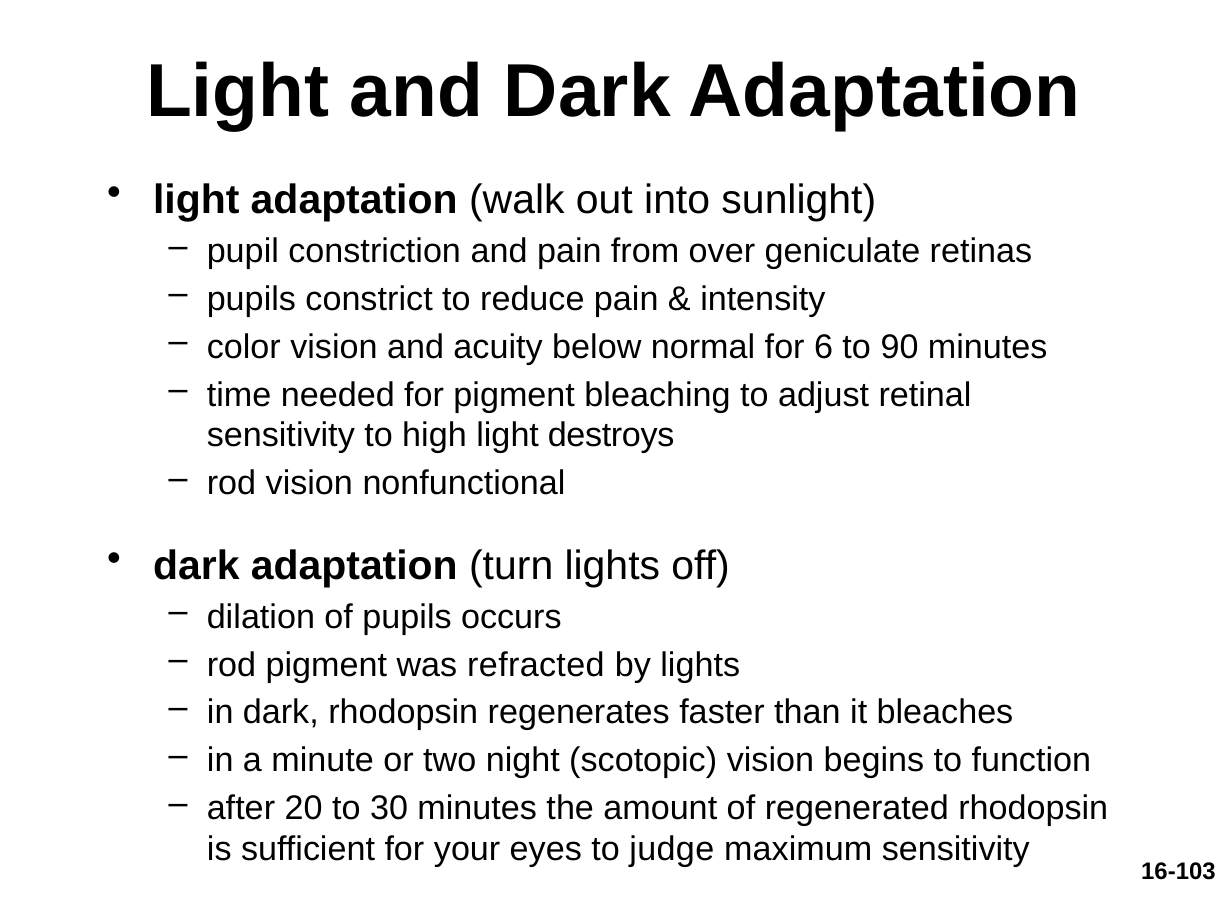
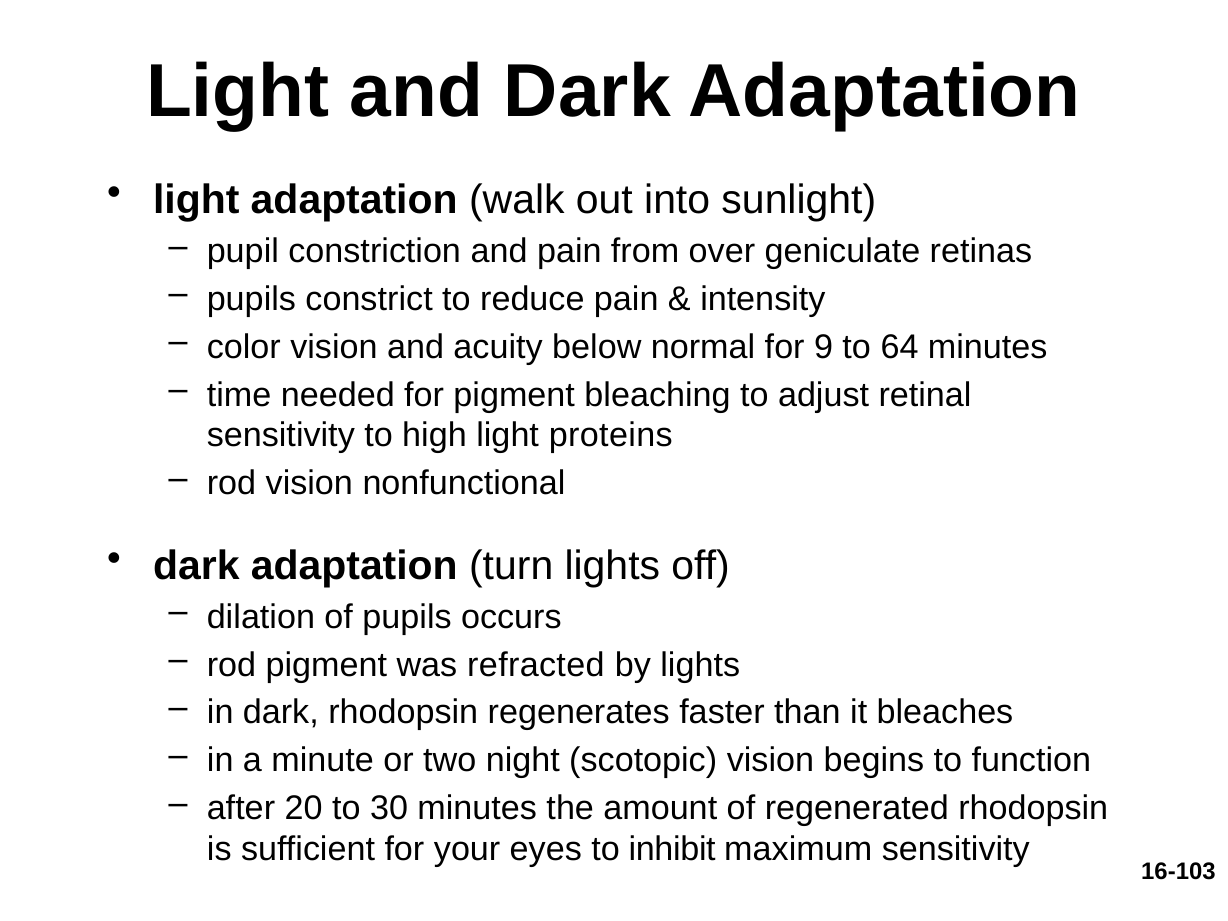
6: 6 -> 9 (824, 347)
90: 90 -> 64 (899, 347)
destroys: destroys -> proteins (611, 436)
judge: judge -> inhibit (672, 849)
